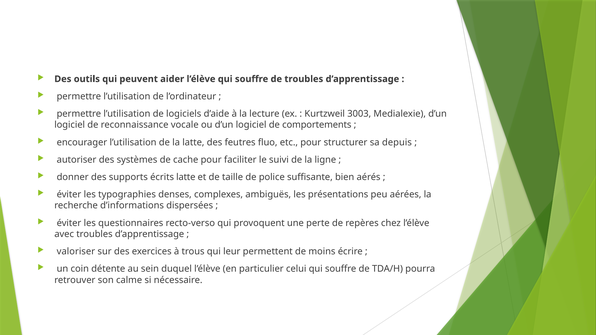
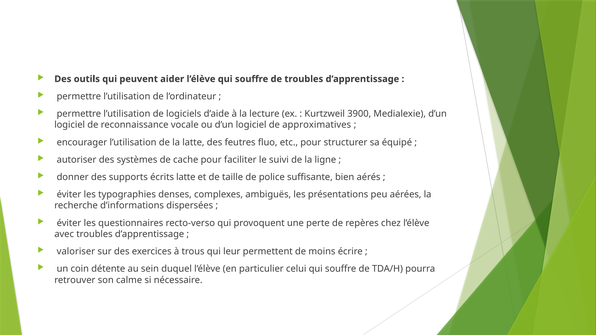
3003: 3003 -> 3900 (359, 114)
comportements: comportements -> approximatives (317, 125)
depuis: depuis -> équipé (397, 142)
